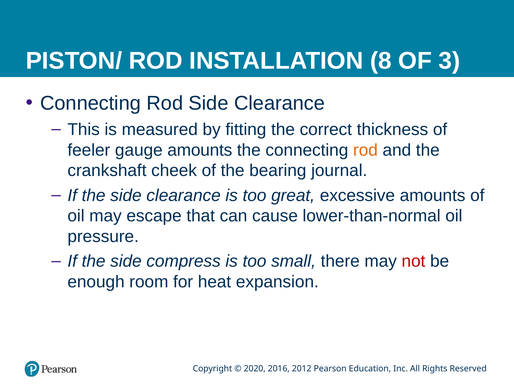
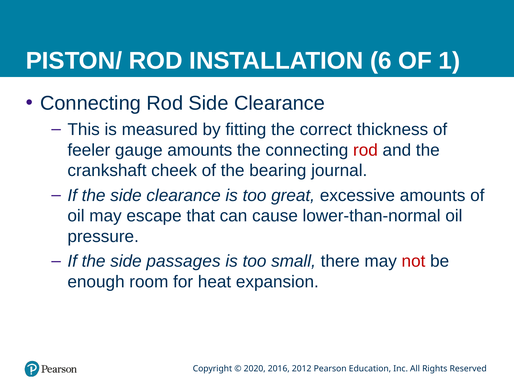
8: 8 -> 6 (381, 61)
3: 3 -> 1 (449, 61)
rod colour: orange -> red (365, 150)
compress: compress -> passages (183, 262)
